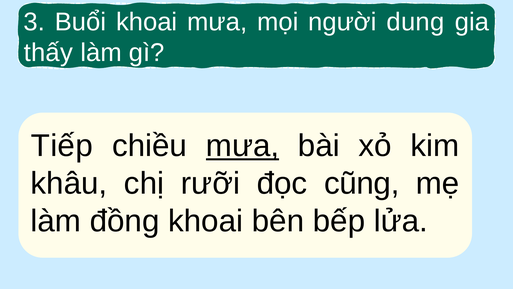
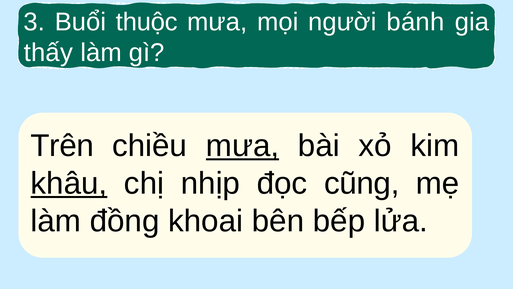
Buổi khoai: khoai -> thuộc (147, 22)
dung: dung -> bánh (416, 22)
Tiếp: Tiếp -> Trên (62, 146)
khâu underline: none -> present (69, 183)
rưỡi: rưỡi -> nhịp (210, 183)
